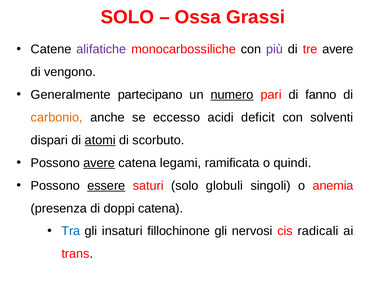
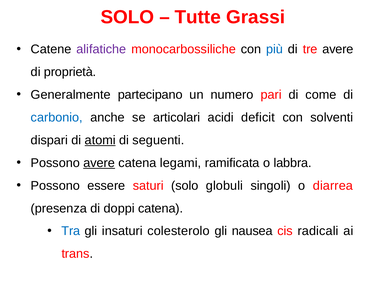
Ossa: Ossa -> Tutte (198, 17)
più colour: purple -> blue (275, 49)
vengono: vengono -> proprietà (70, 72)
numero underline: present -> none (232, 95)
fanno: fanno -> come (321, 95)
carbonio colour: orange -> blue (57, 118)
eccesso: eccesso -> articolari (177, 118)
scorbuto: scorbuto -> seguenti (158, 140)
quindi: quindi -> labbra (293, 163)
essere underline: present -> none (106, 186)
anemia: anemia -> diarrea (333, 186)
fillochinone: fillochinone -> colesterolo (179, 231)
nervosi: nervosi -> nausea (252, 231)
